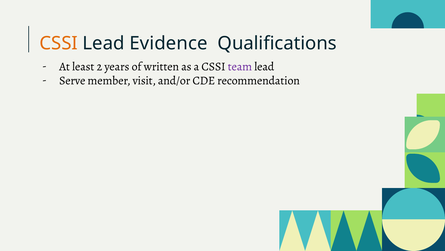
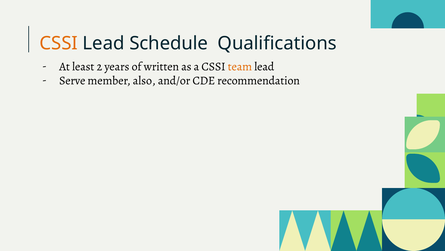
Evidence: Evidence -> Schedule (169, 43)
team colour: purple -> orange (240, 66)
visit: visit -> also (144, 81)
